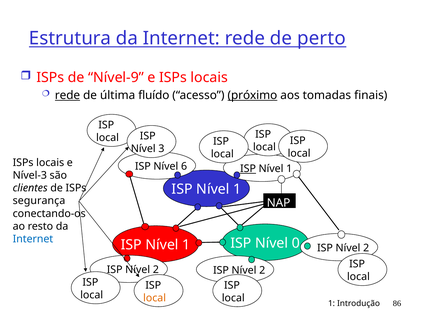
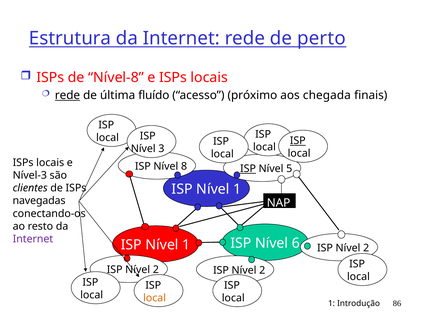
Nível-9: Nível-9 -> Nível-8 (116, 78)
próximo underline: present -> none (252, 95)
tomadas: tomadas -> chegada (327, 95)
ISP underline: none -> present (298, 141)
6: 6 -> 8 (184, 167)
1: 1 -> 5 (289, 169)
segurança: segurança -> navegadas (39, 201)
Internet colour: blue -> purple (33, 239)
0: 0 -> 6 (296, 243)
